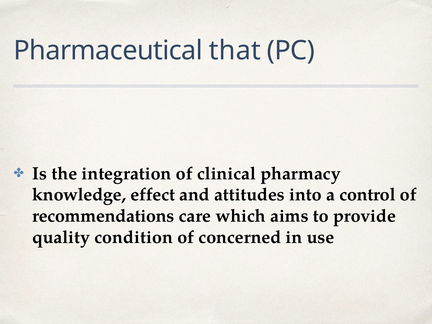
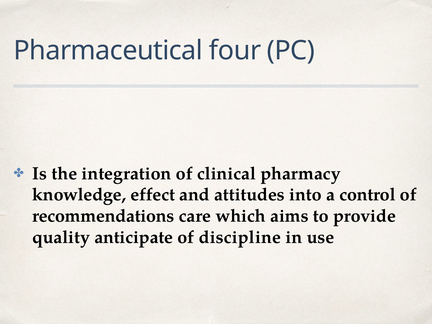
that: that -> four (235, 51)
condition: condition -> anticipate (134, 237)
concerned: concerned -> discipline (240, 237)
